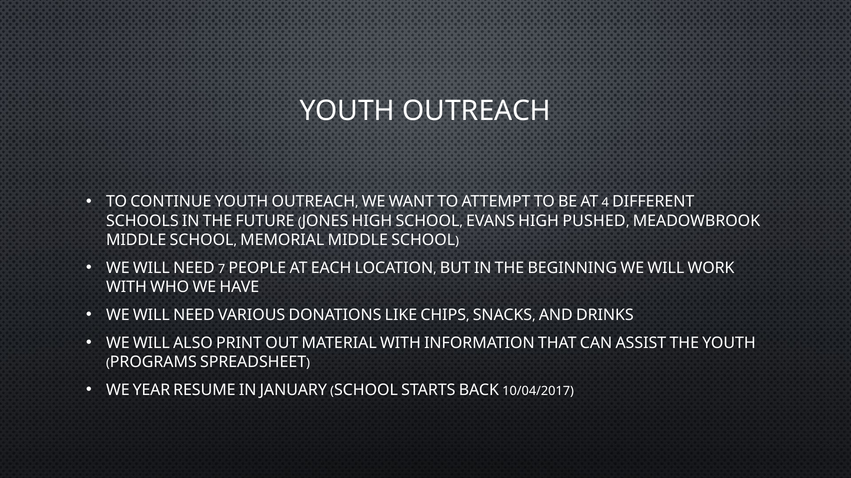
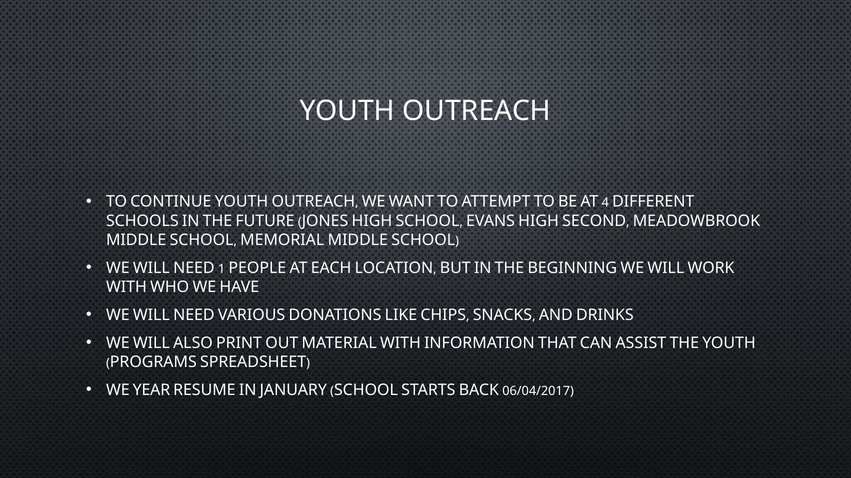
PUSHED: PUSHED -> SECOND (594, 221)
7: 7 -> 1 (222, 269)
10/04/2017: 10/04/2017 -> 06/04/2017 (538, 392)
